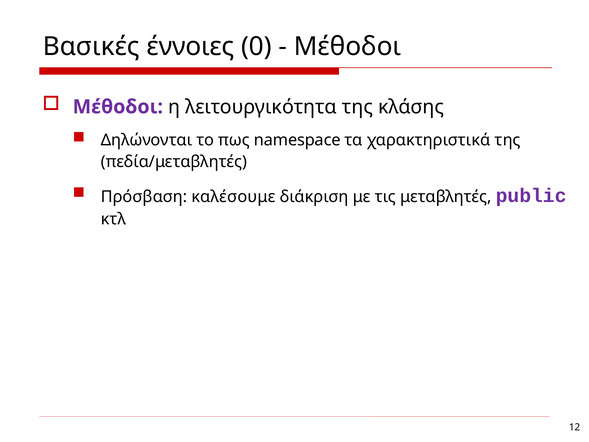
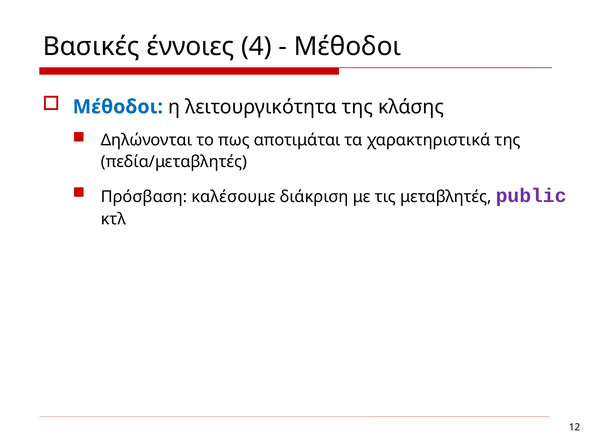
0: 0 -> 4 (256, 47)
Μέθοδοι colour: purple -> blue (118, 107)
namespace: namespace -> αποτιμάται (297, 140)
